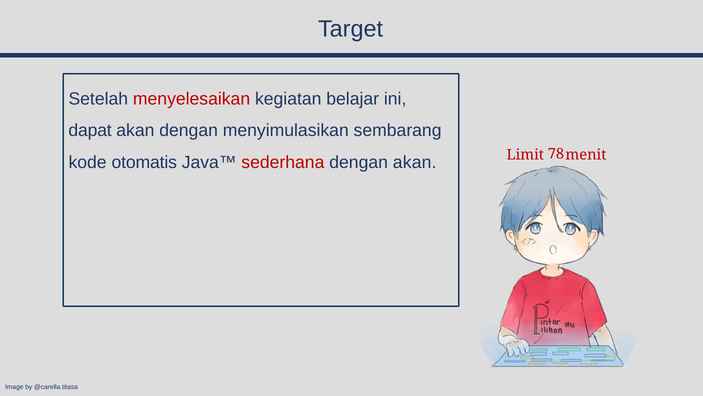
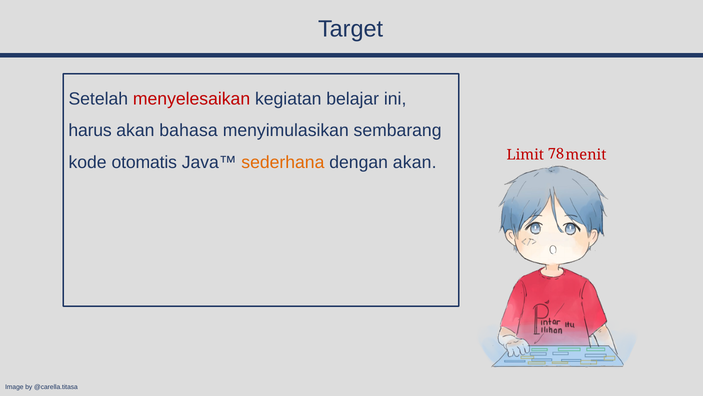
dapat: dapat -> harus (90, 130)
akan dengan: dengan -> bahasa (189, 130)
sederhana colour: red -> orange (283, 162)
